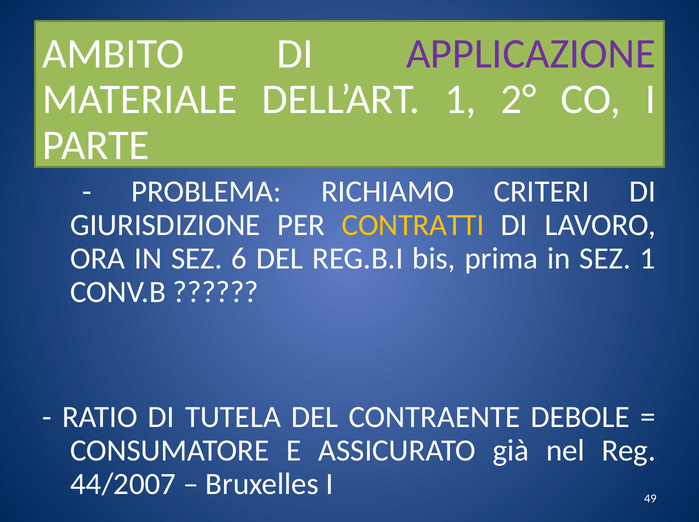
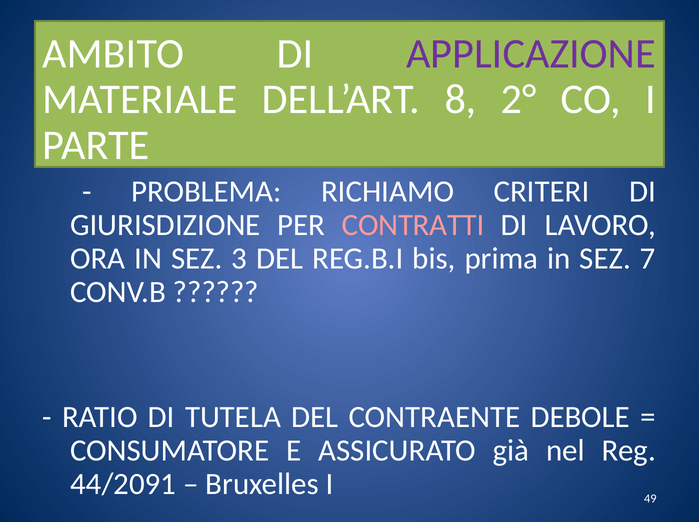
DELL’ART 1: 1 -> 8 (461, 100)
CONTRATTI colour: yellow -> pink (413, 225)
6: 6 -> 3 (239, 258)
SEZ 1: 1 -> 7 (648, 258)
44/2007: 44/2007 -> 44/2091 (123, 484)
